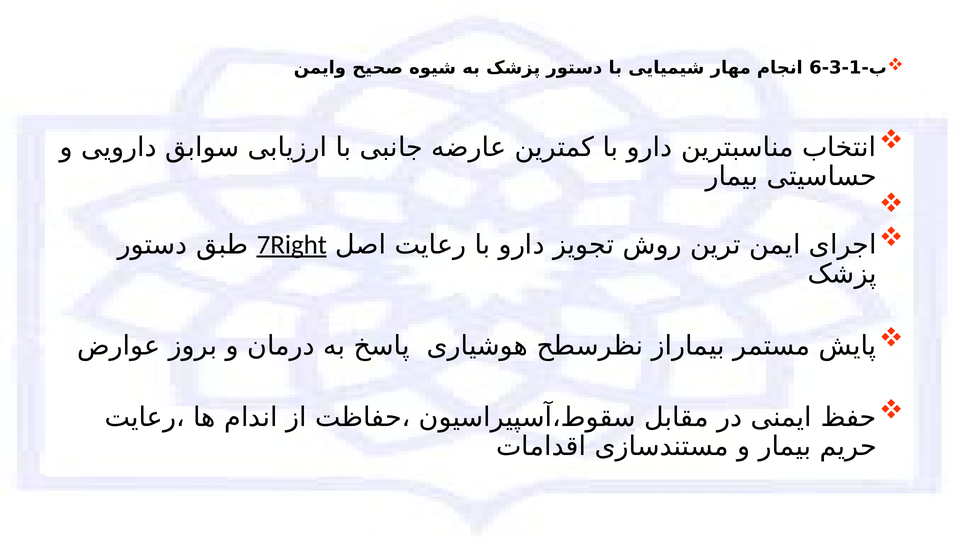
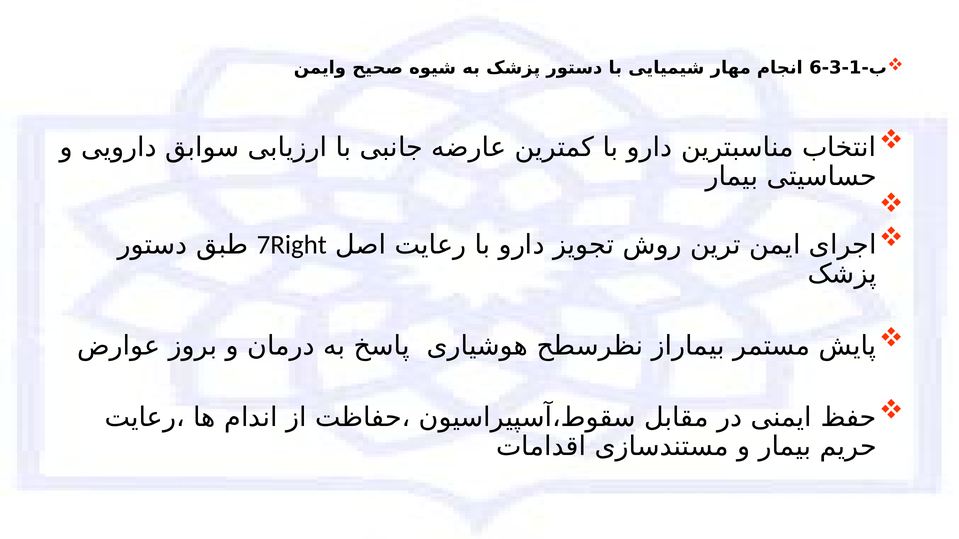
7Right underline: present -> none (292, 245)
